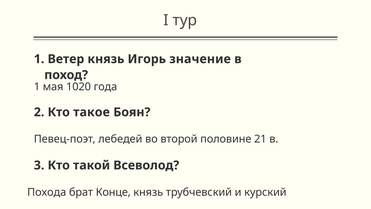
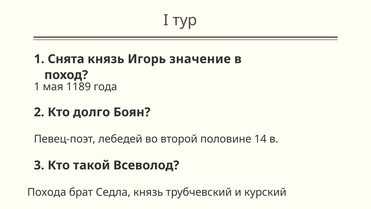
Ветер: Ветер -> Снята (66, 59)
1020: 1020 -> 1189 (79, 87)
такое: такое -> долго (92, 112)
21: 21 -> 14 (260, 139)
Конце: Конце -> Седла (113, 192)
